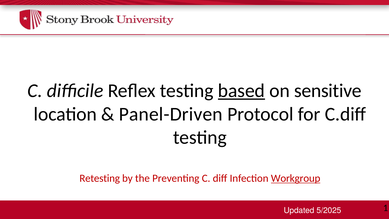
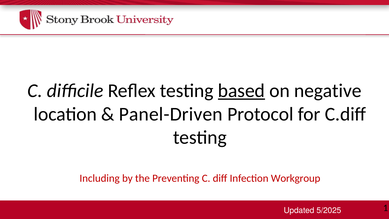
sensitive: sensitive -> negative (328, 91)
Retesting: Retesting -> Including (100, 178)
Workgroup underline: present -> none (296, 178)
